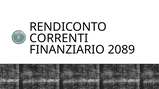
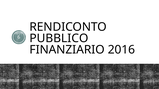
CORRENTI: CORRENTI -> PUBBLICO (59, 38)
2089: 2089 -> 2016 (121, 50)
